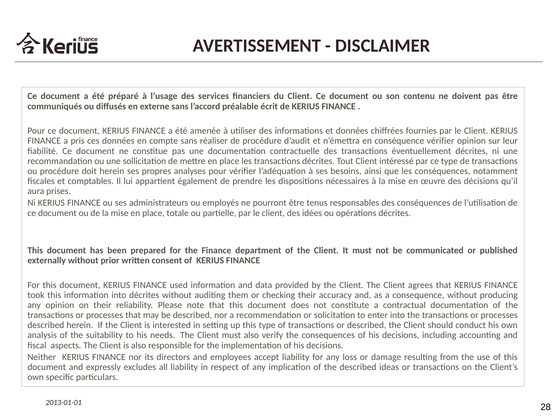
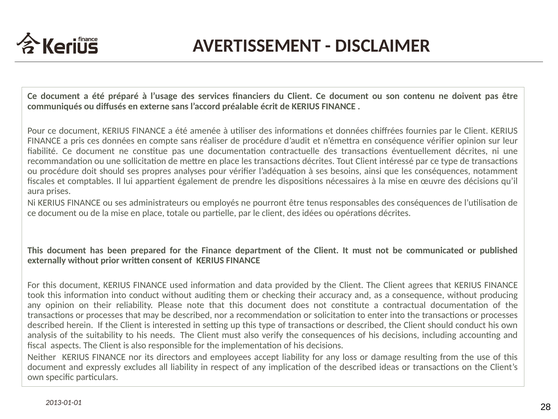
doit herein: herein -> should (112, 171)
into décrites: décrites -> conduct (144, 295)
